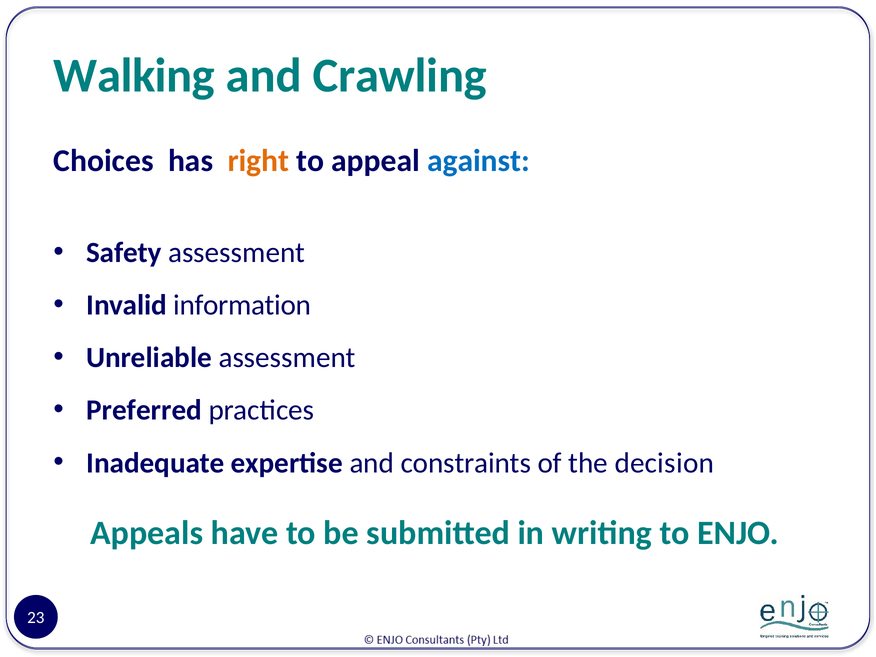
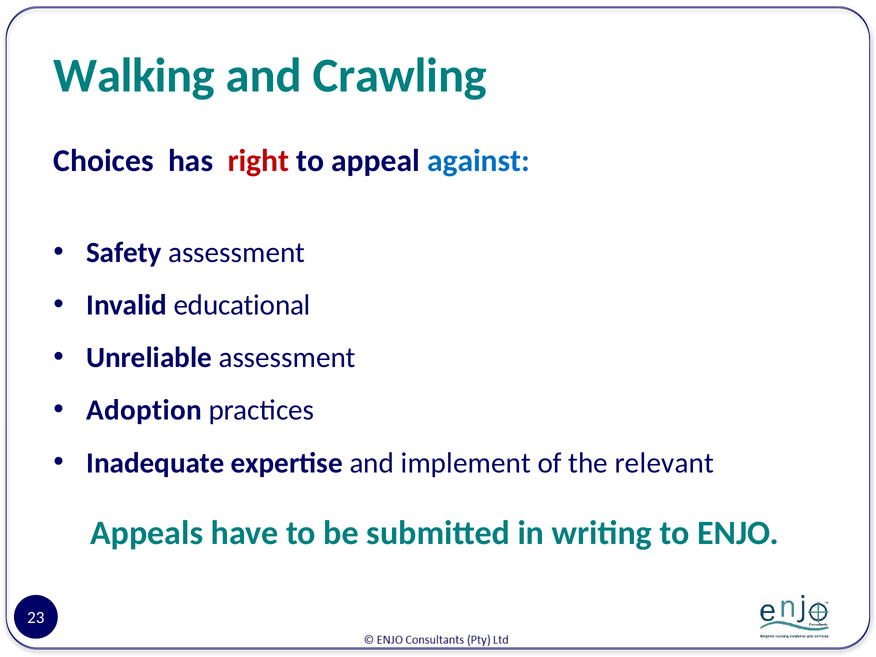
right colour: orange -> red (258, 161)
information: information -> educational (242, 305)
Preferred: Preferred -> Adoption (144, 410)
constraints: constraints -> implement (466, 463)
decision: decision -> relevant (664, 463)
